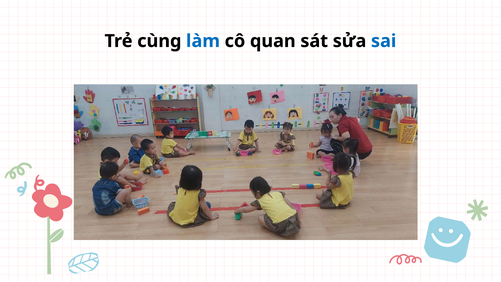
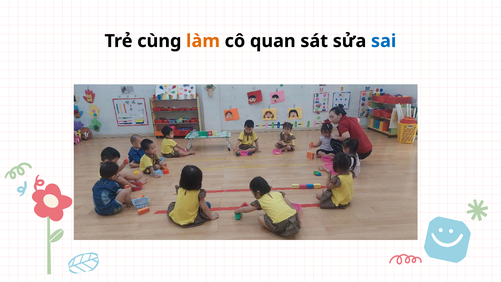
làm colour: blue -> orange (203, 41)
